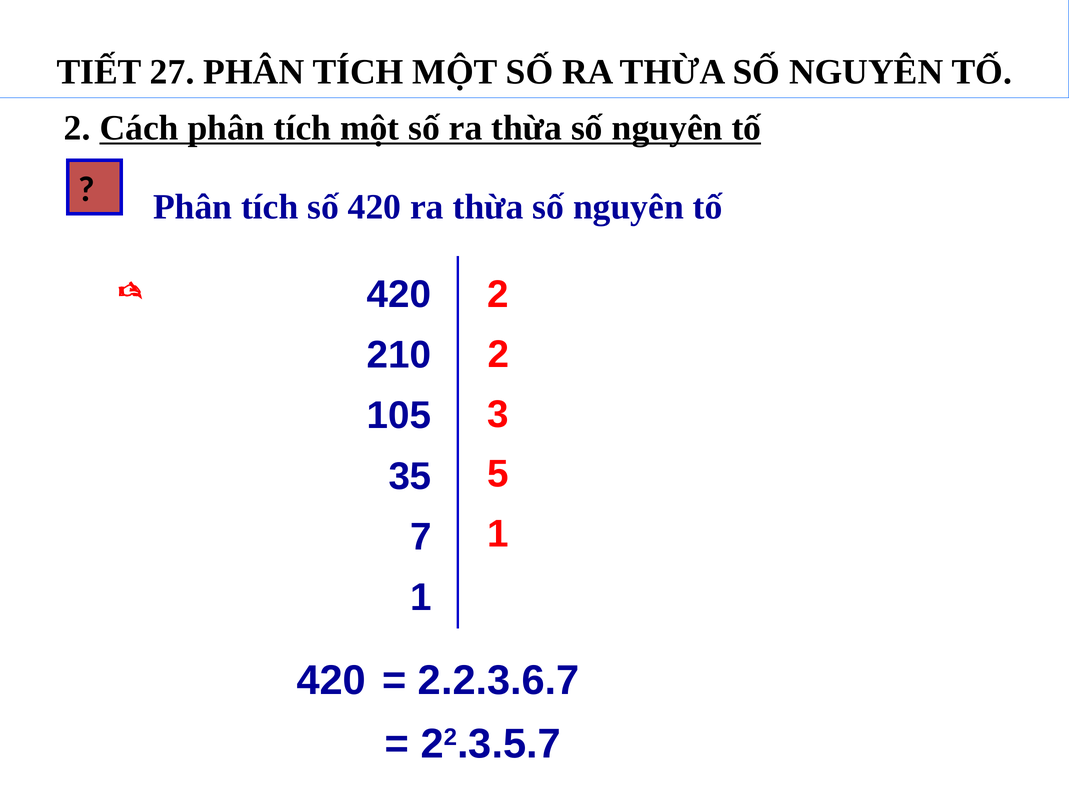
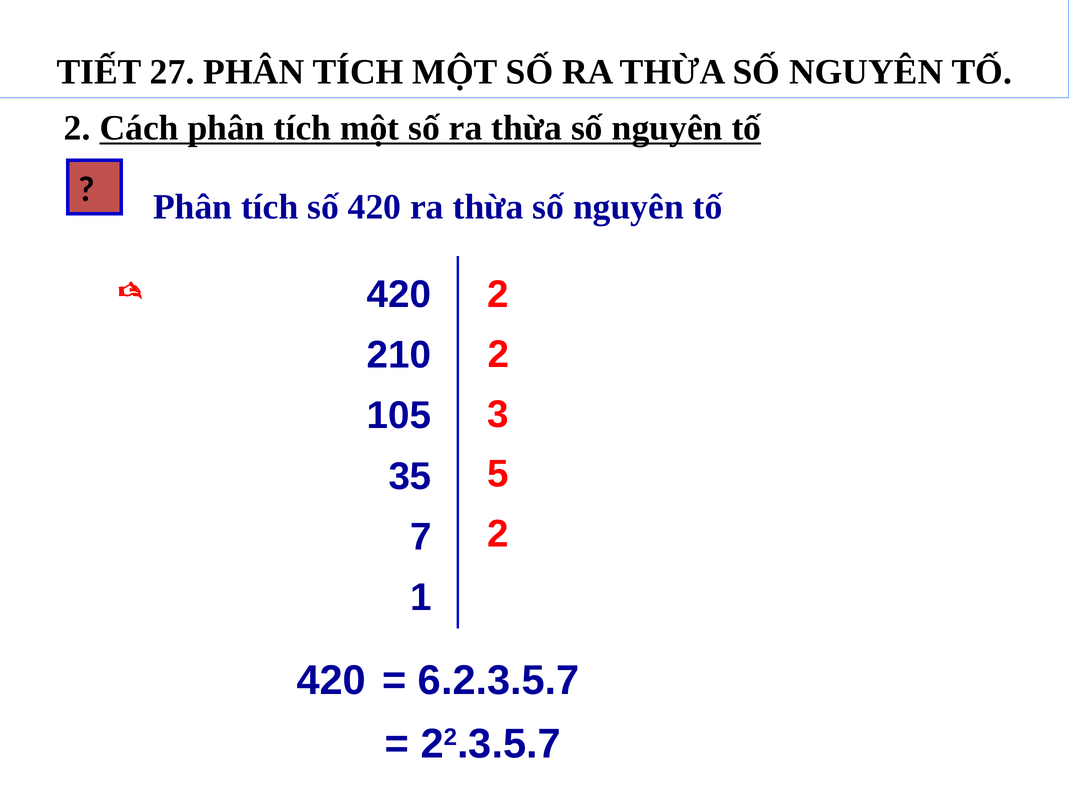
7 1: 1 -> 2 (498, 534)
2.2.3.6.7: 2.2.3.6.7 -> 6.2.3.5.7 (499, 680)
